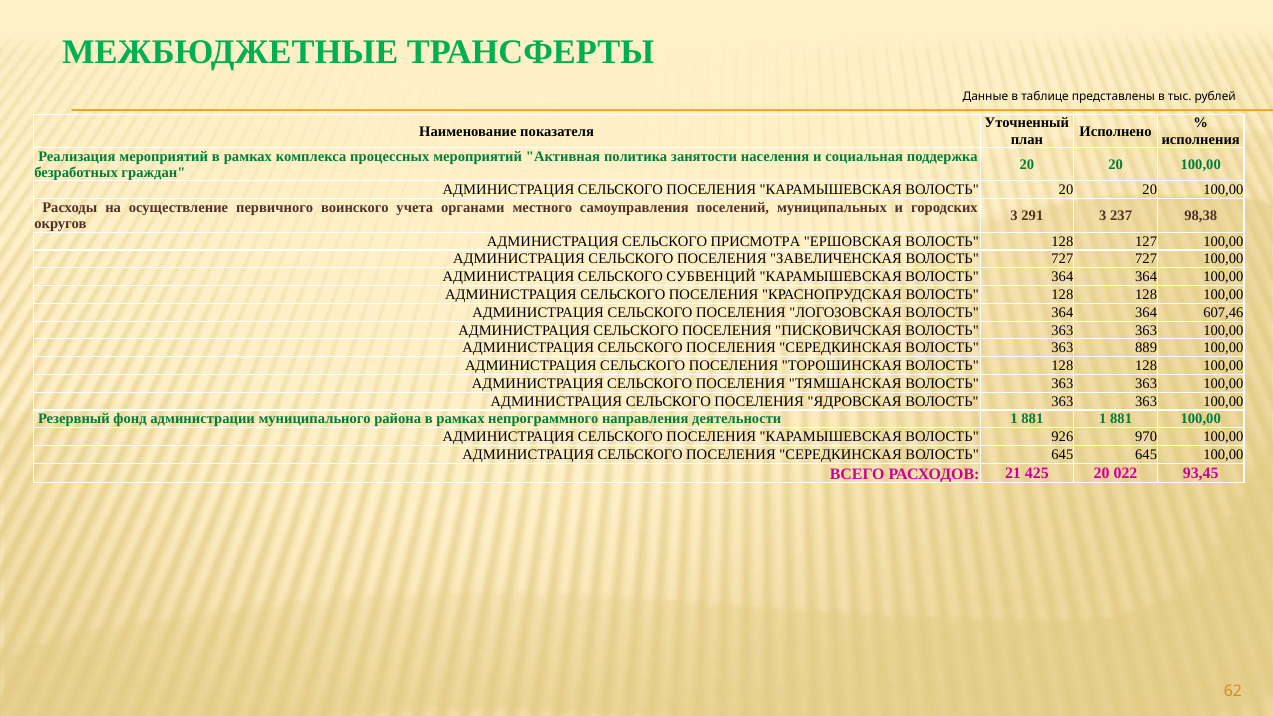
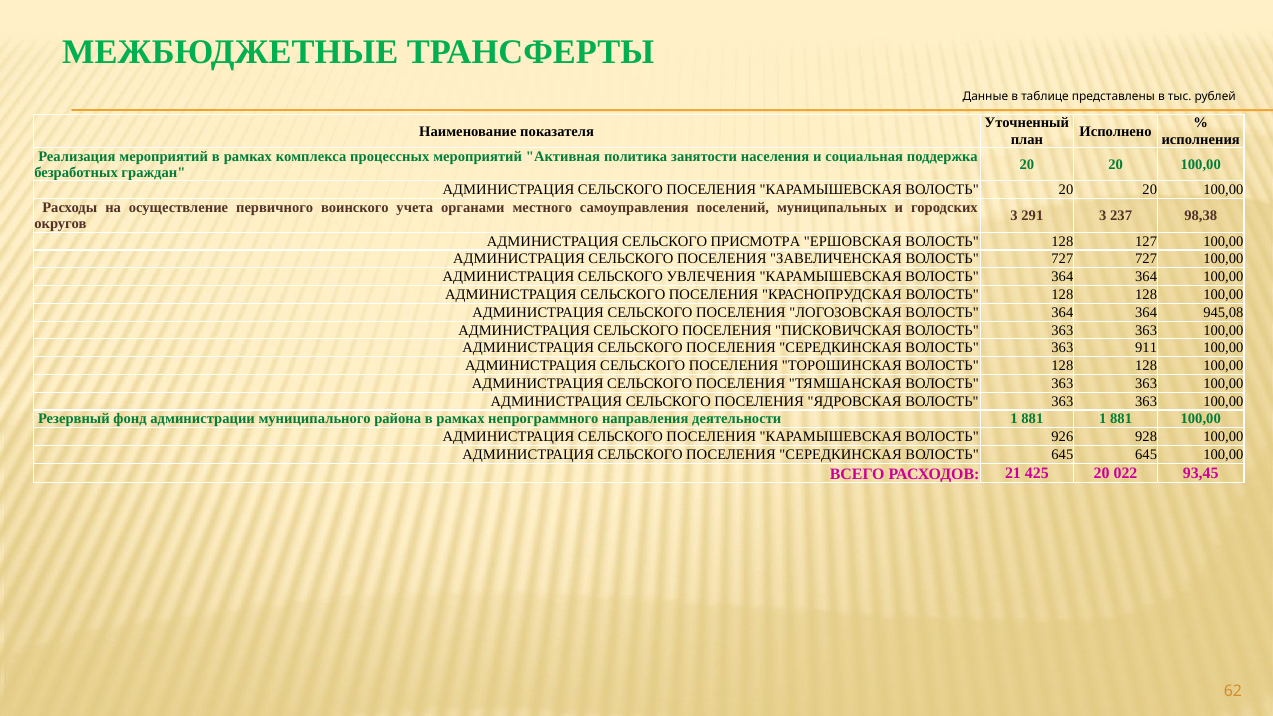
СУБВЕНЦИЙ: СУБВЕНЦИЙ -> УВЛЕЧЕНИЯ (711, 277)
607,46: 607,46 -> 945,08 (1223, 313)
889: 889 -> 911 (1146, 348)
970: 970 -> 928 (1146, 437)
